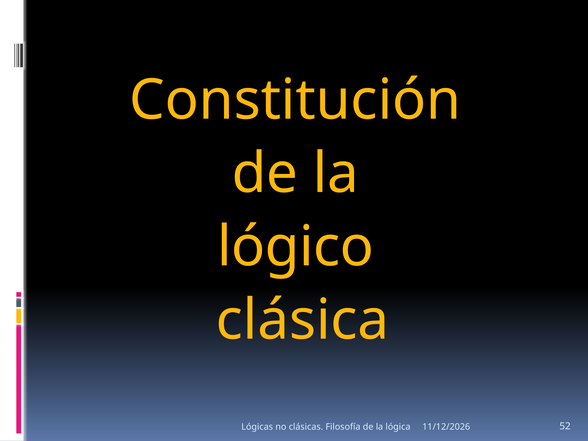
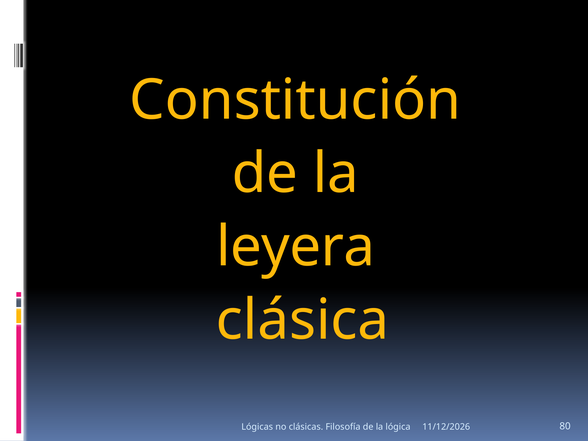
lógico: lógico -> leyera (296, 247)
52: 52 -> 80 (565, 426)
